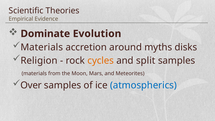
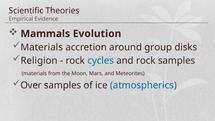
Dominate: Dominate -> Mammals (45, 34)
myths: myths -> group (158, 47)
cycles colour: orange -> blue (101, 61)
and split: split -> rock (146, 61)
